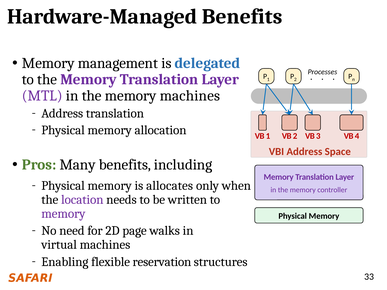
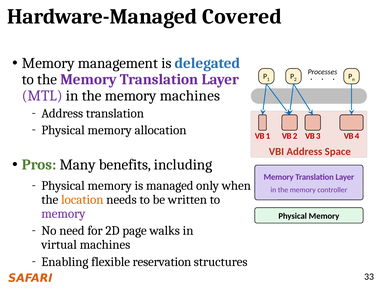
Hardware-Managed Benefits: Benefits -> Covered (242, 17)
allocates: allocates -> managed (170, 186)
location colour: purple -> orange (82, 200)
